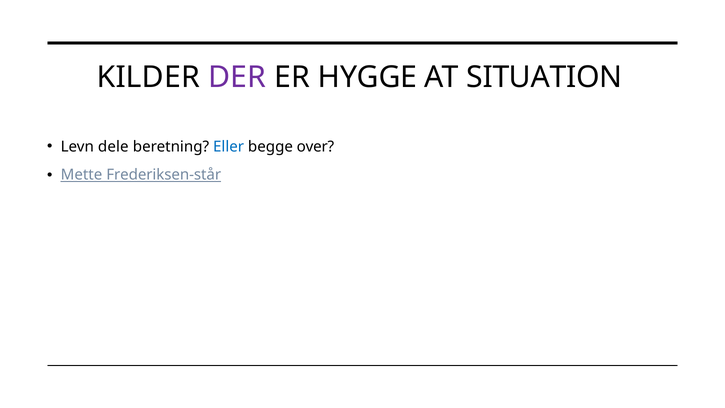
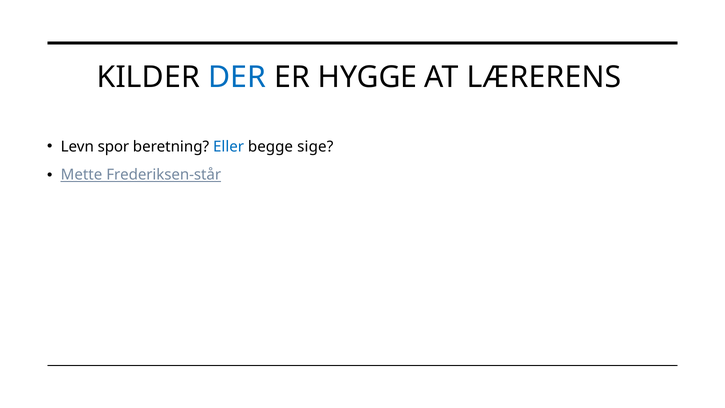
DER colour: purple -> blue (237, 77)
SITUATION: SITUATION -> LÆRERENS (544, 77)
dele: dele -> spor (113, 147)
over: over -> sige (315, 147)
